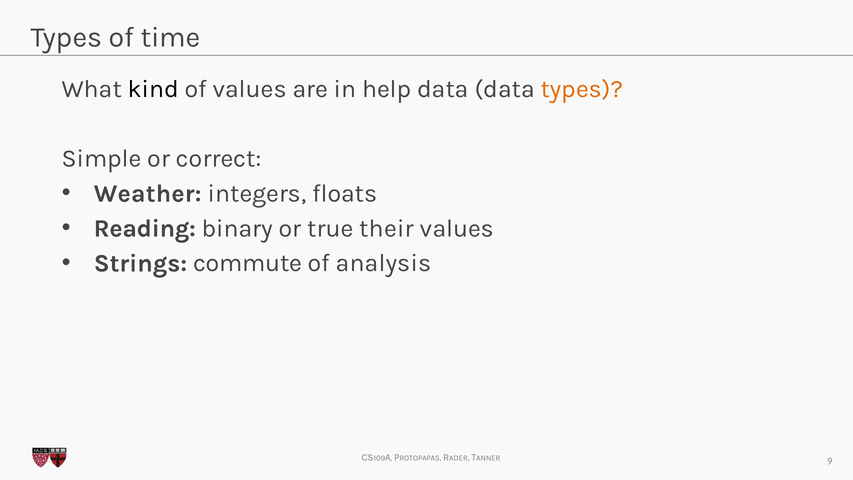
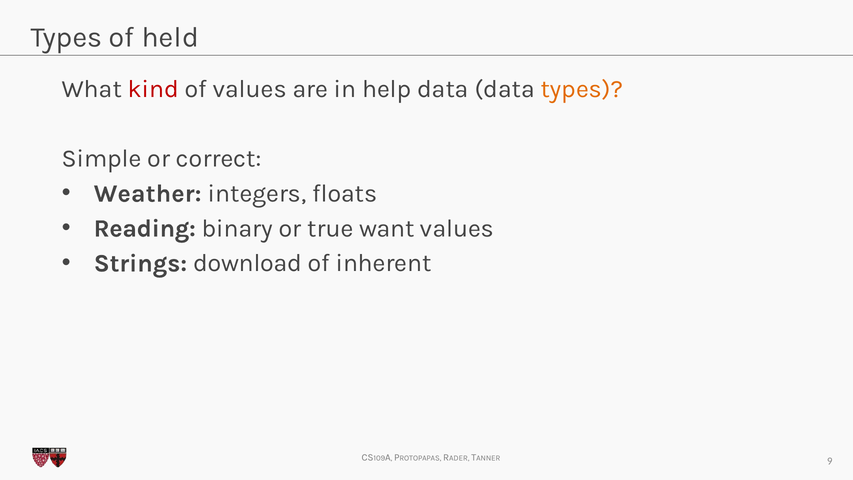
time: time -> held (170, 37)
kind colour: black -> red (153, 89)
their: their -> want (387, 228)
commute: commute -> download (248, 263)
analysis: analysis -> inherent (384, 263)
